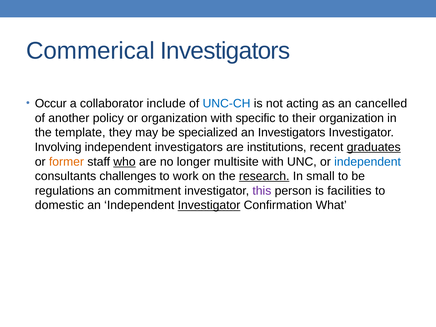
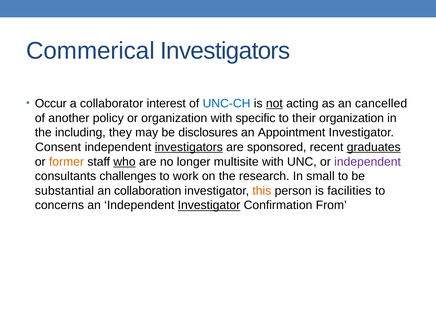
include: include -> interest (166, 104)
not underline: none -> present (274, 104)
template: template -> including (80, 133)
specialized: specialized -> disclosures (208, 133)
an Investigators: Investigators -> Appointment (292, 133)
Involving: Involving -> Consent (58, 147)
investigators underline: none -> present (189, 147)
institutions: institutions -> sponsored (277, 147)
independent colour: blue -> purple (368, 162)
research underline: present -> none (264, 176)
regulations: regulations -> substantial (64, 191)
commitment: commitment -> collaboration (148, 191)
this colour: purple -> orange (262, 191)
domestic: domestic -> concerns (59, 205)
What: What -> From (331, 205)
